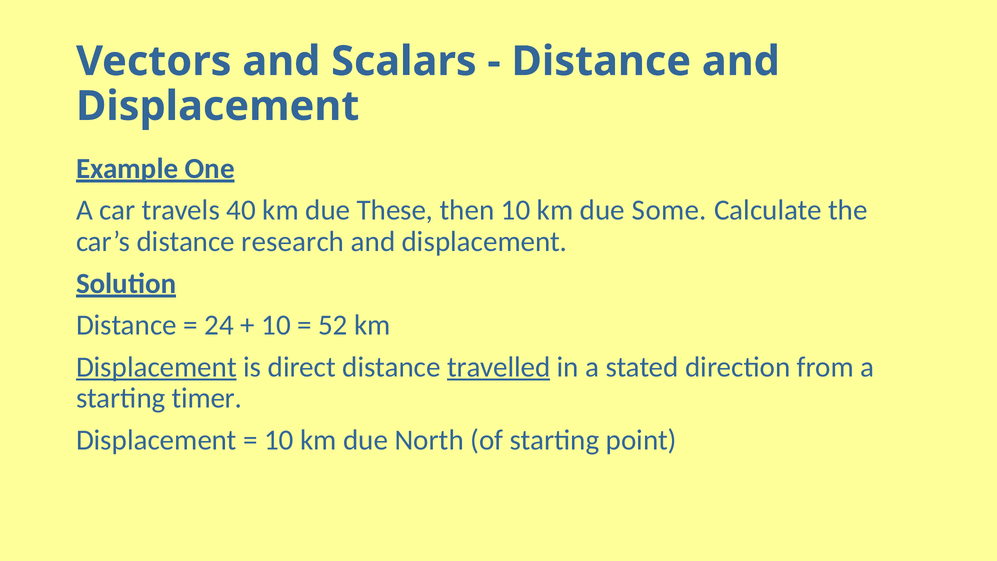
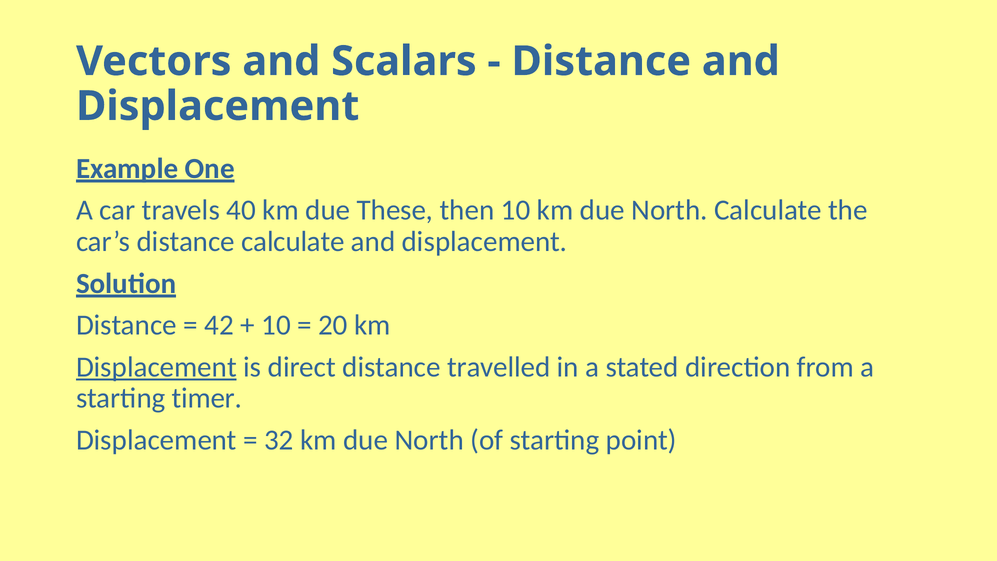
10 km due Some: Some -> North (669, 210)
distance research: research -> calculate (293, 242)
24: 24 -> 42 (219, 325)
52: 52 -> 20 (333, 325)
travelled underline: present -> none (499, 367)
10: 10 -> 32 (279, 440)
